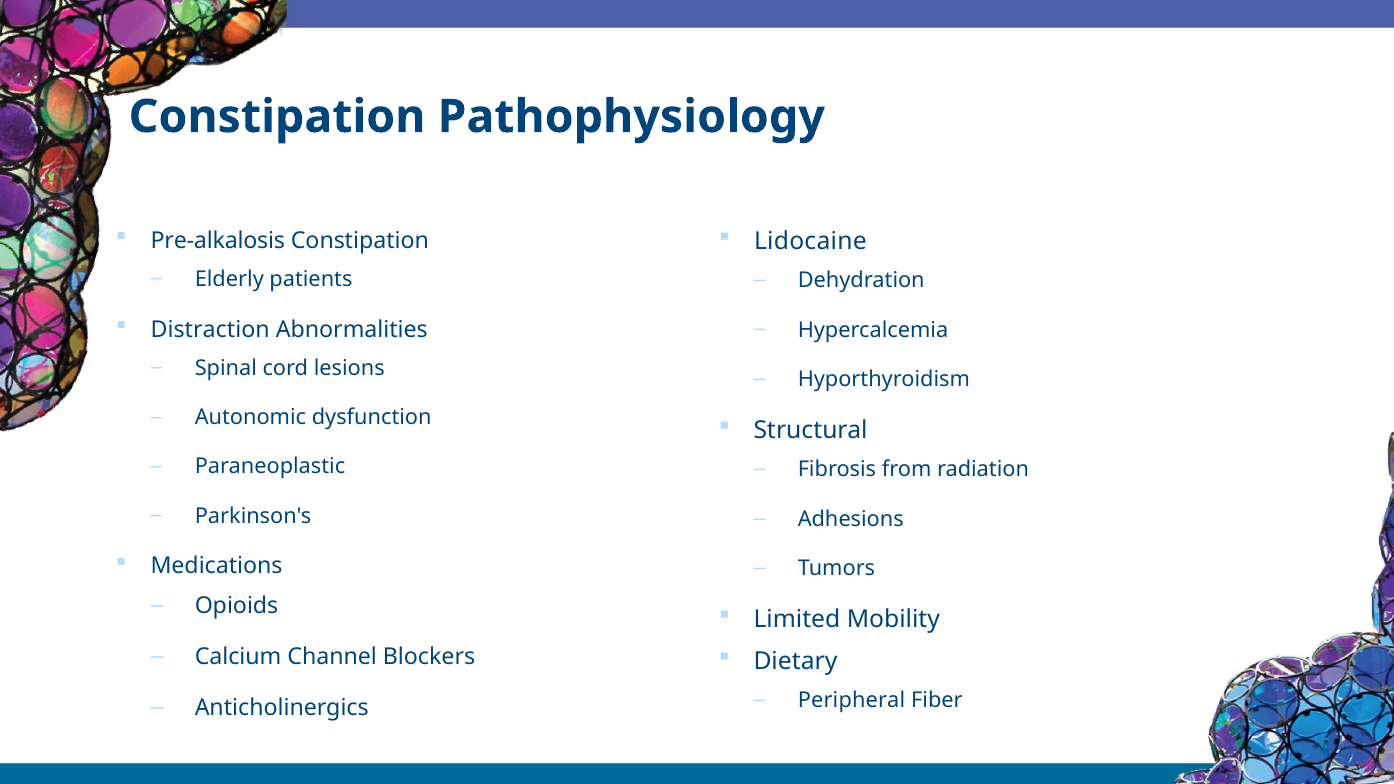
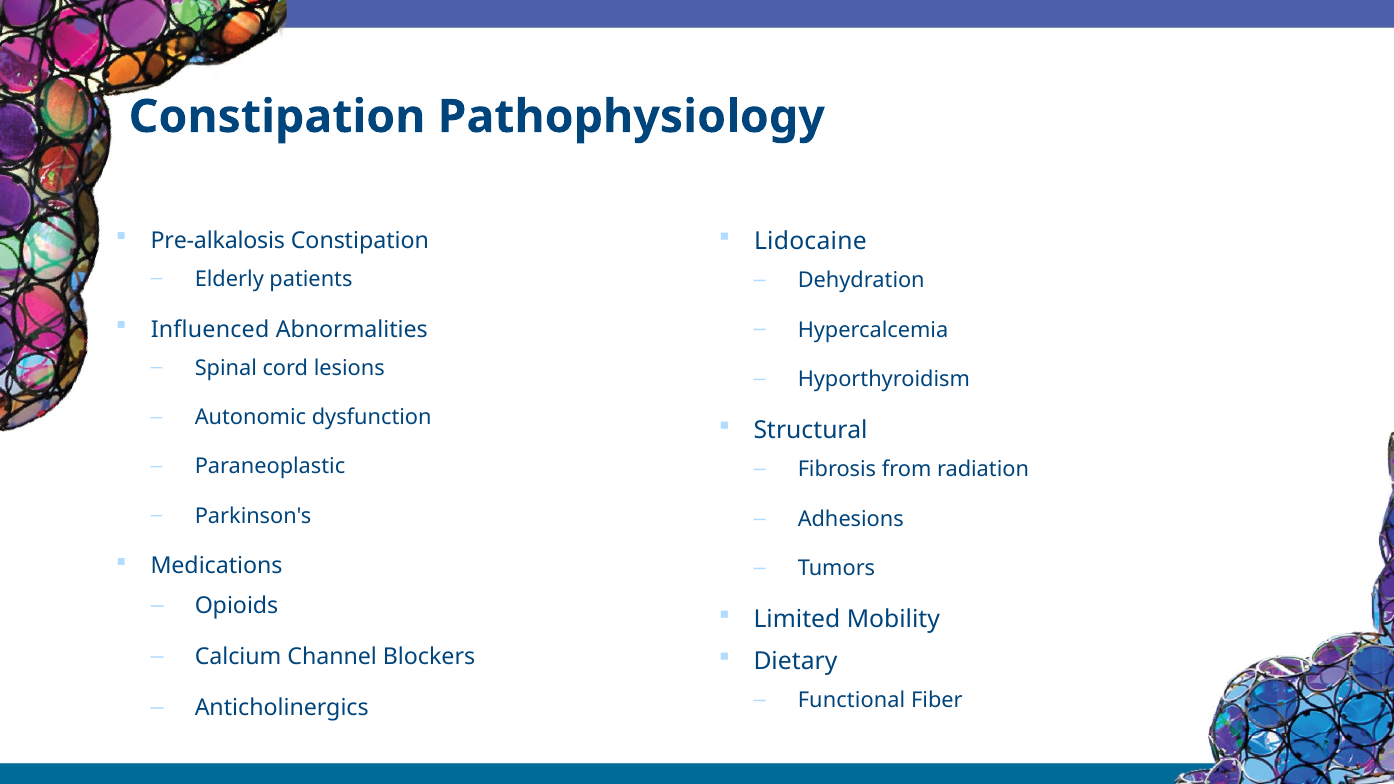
Distraction: Distraction -> Influenced (210, 329)
Peripheral: Peripheral -> Functional (852, 700)
